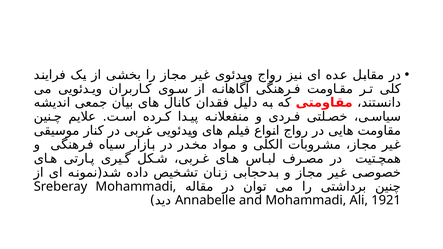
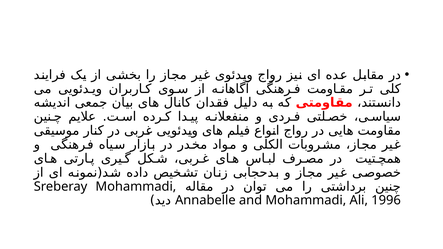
1921: 1921 -> 1996 (386, 201)
